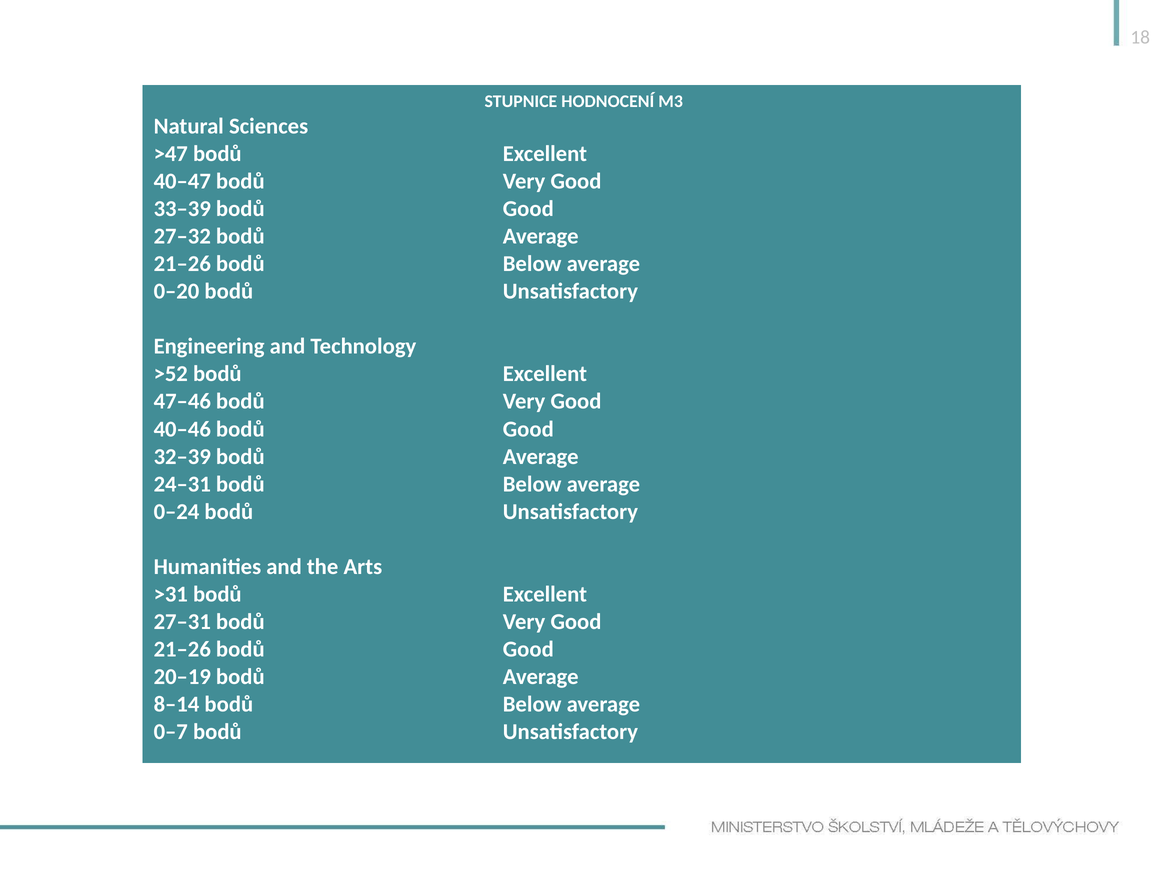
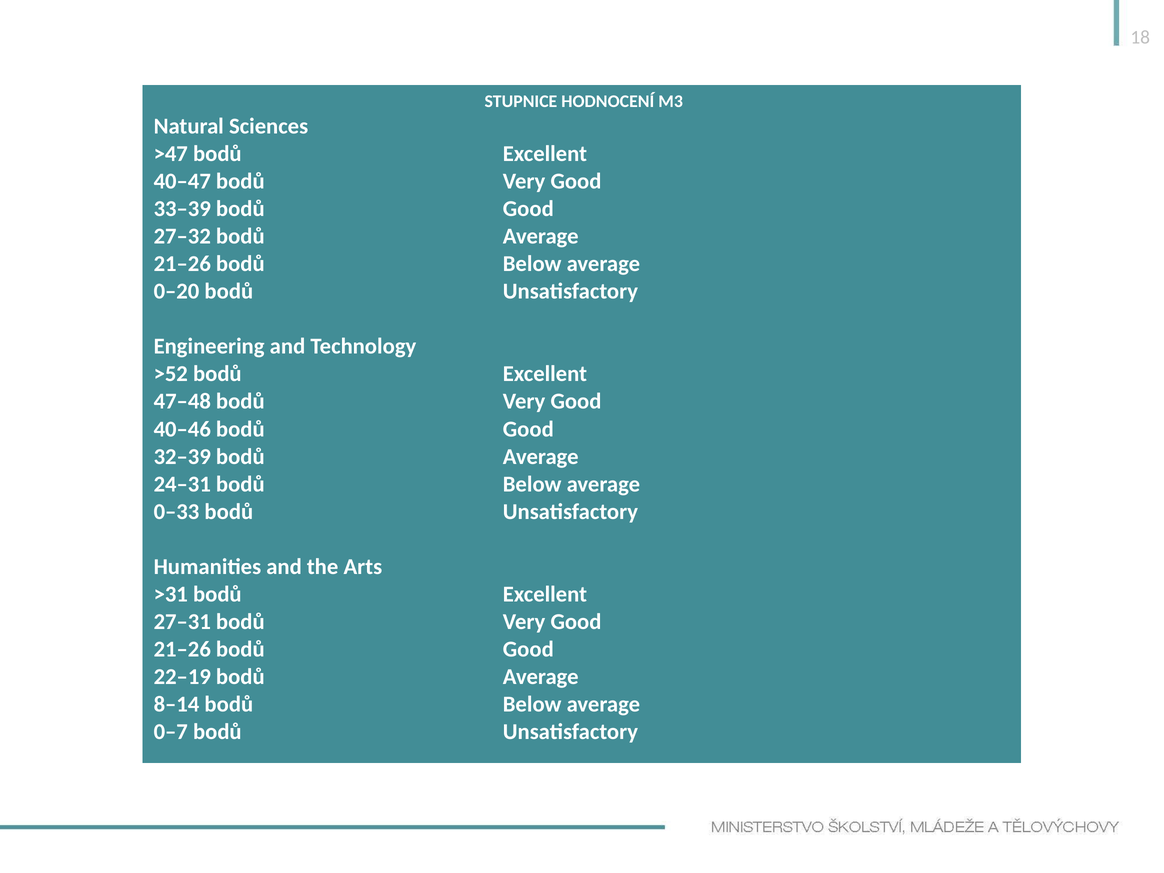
47–46: 47–46 -> 47–48 (182, 401)
0–24: 0–24 -> 0–33 (176, 512)
20–19: 20–19 -> 22–19 (182, 677)
